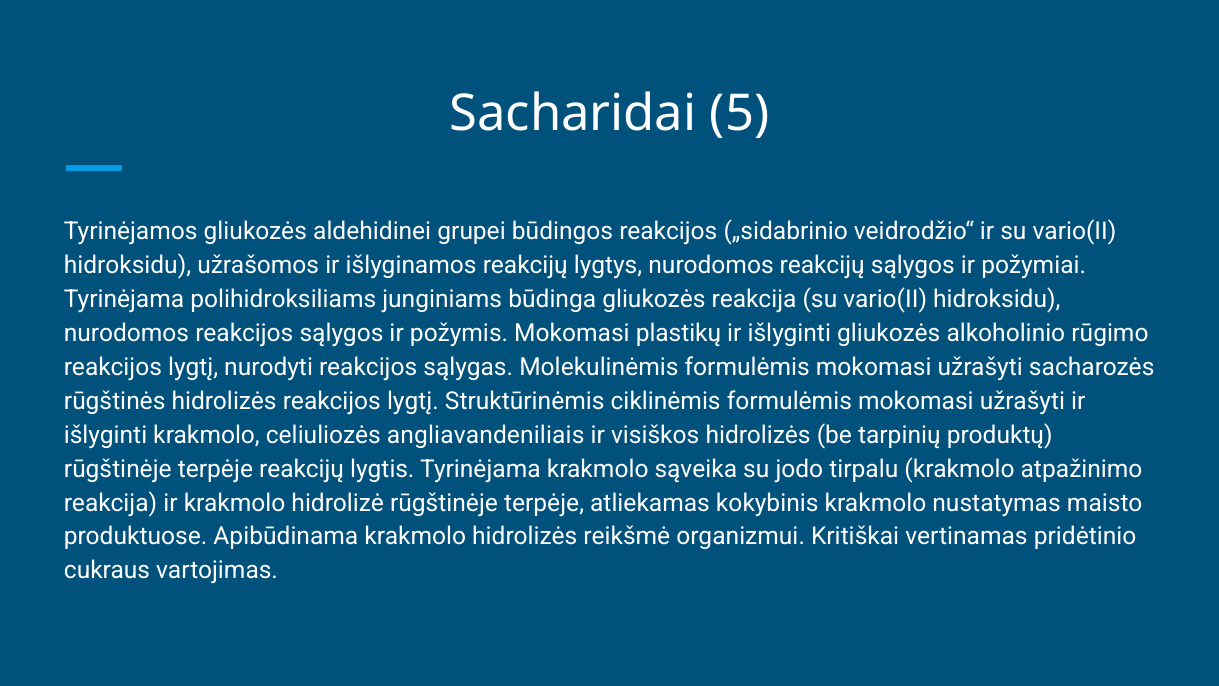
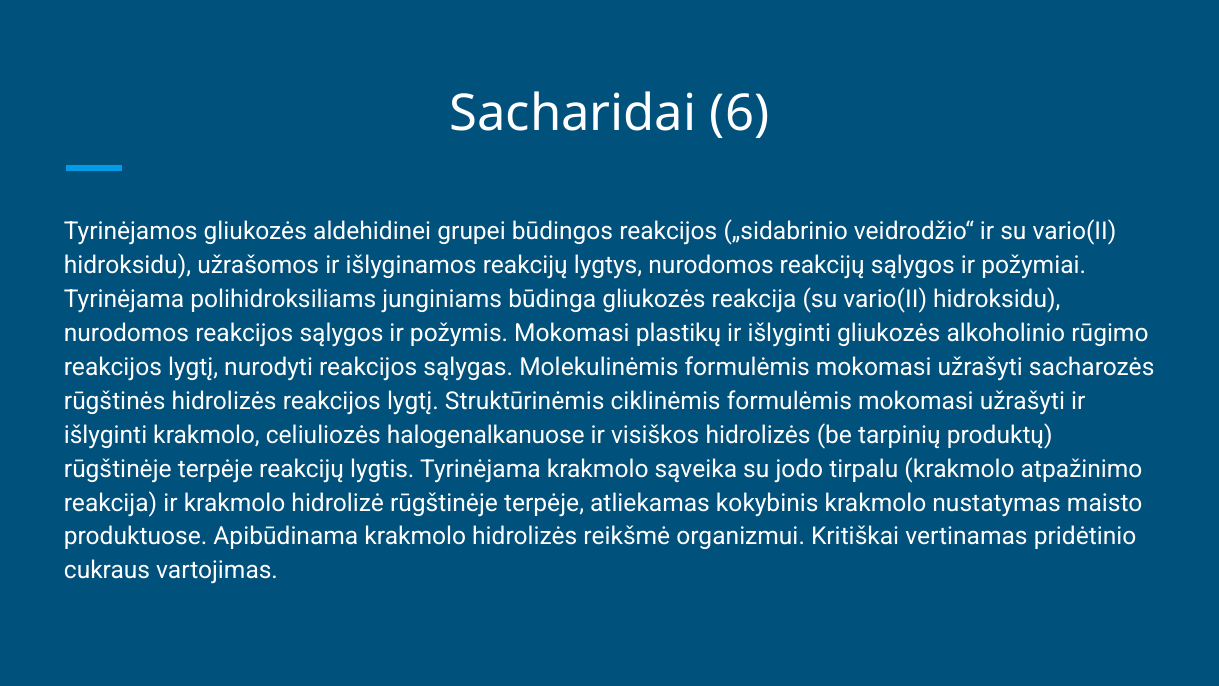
5: 5 -> 6 (740, 113)
angliavandeniliais: angliavandeniliais -> halogenalkanuose (486, 435)
